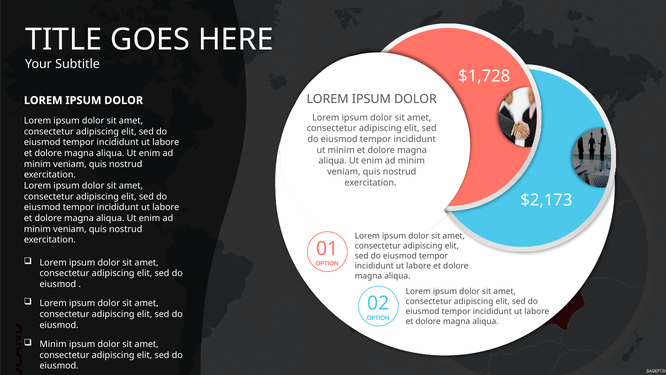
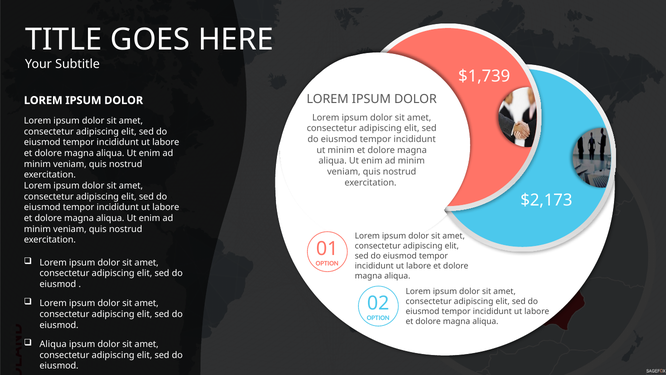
$1,728: $1,728 -> $1,739 (484, 76)
Minim: Minim -> Aliqua (53, 344)
